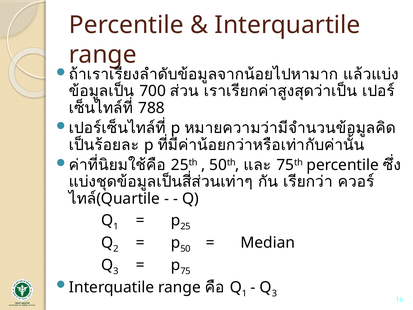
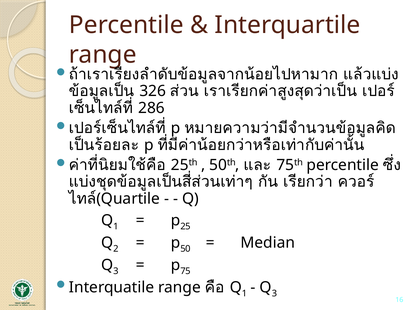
700: 700 -> 326 (153, 91)
788: 788 -> 286 (151, 108)
